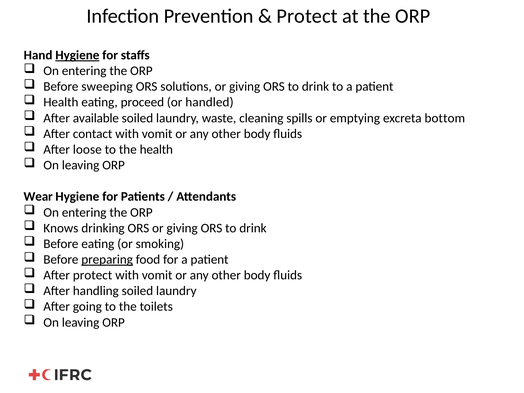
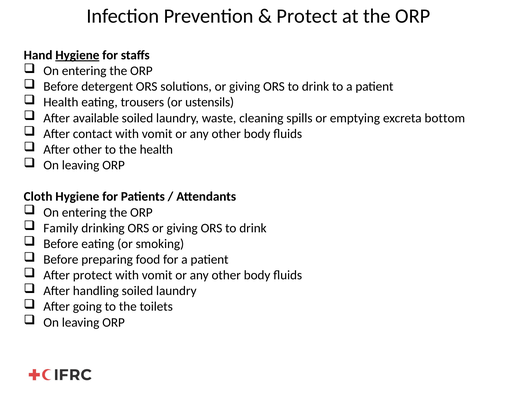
sweeping: sweeping -> detergent (107, 87)
proceed: proceed -> trousers (142, 102)
handled: handled -> ustensils (210, 102)
After loose: loose -> other (87, 149)
Wear: Wear -> Cloth (38, 197)
Knows: Knows -> Family (61, 228)
preparing underline: present -> none (107, 260)
